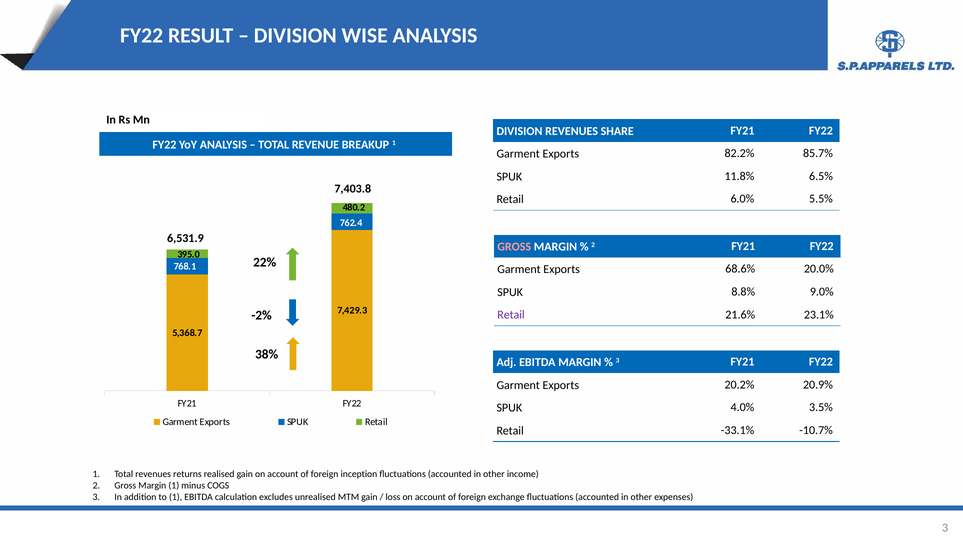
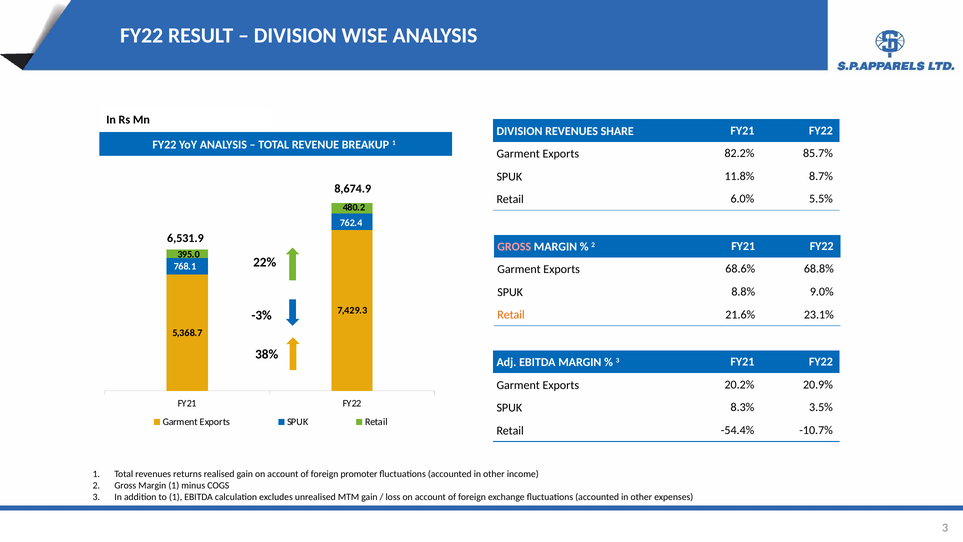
6.5%: 6.5% -> 8.7% (821, 176)
7,403.8: 7,403.8 -> 8,674.9 (353, 189)
20.0%: 20.0% -> 68.8% (819, 269)
-2%: -2% -> -3% (262, 315)
Retail colour: purple -> orange (511, 315)
4.0%: 4.0% -> 8.3% (742, 407)
-33.1%: -33.1% -> -54.4% (738, 430)
inception: inception -> promoter (359, 474)
